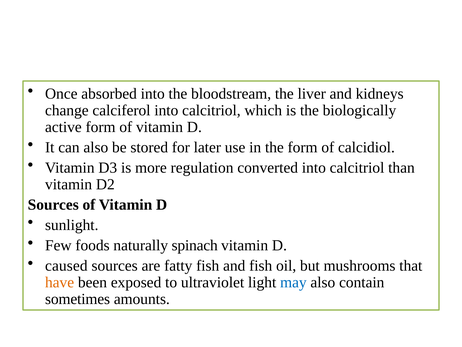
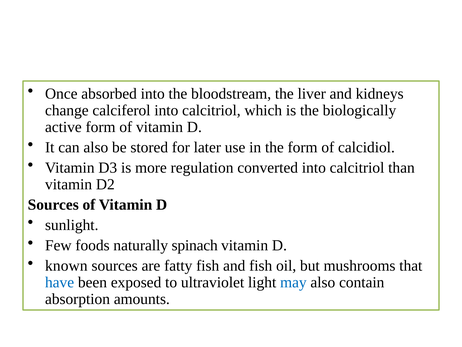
caused: caused -> known (66, 265)
have colour: orange -> blue (60, 282)
sometimes: sometimes -> absorption (78, 299)
